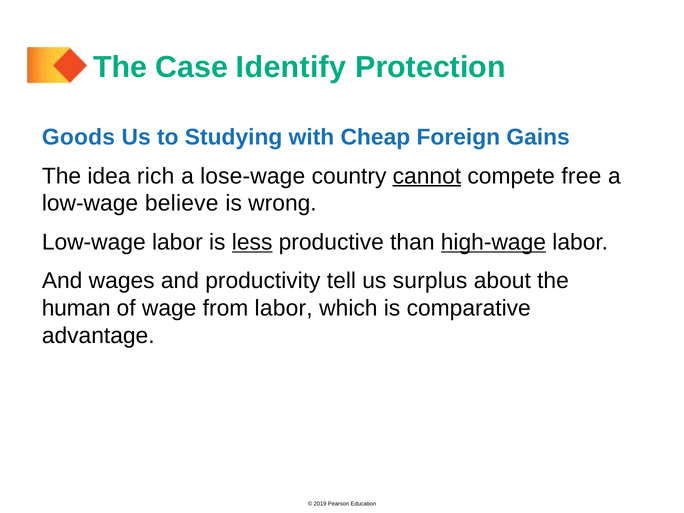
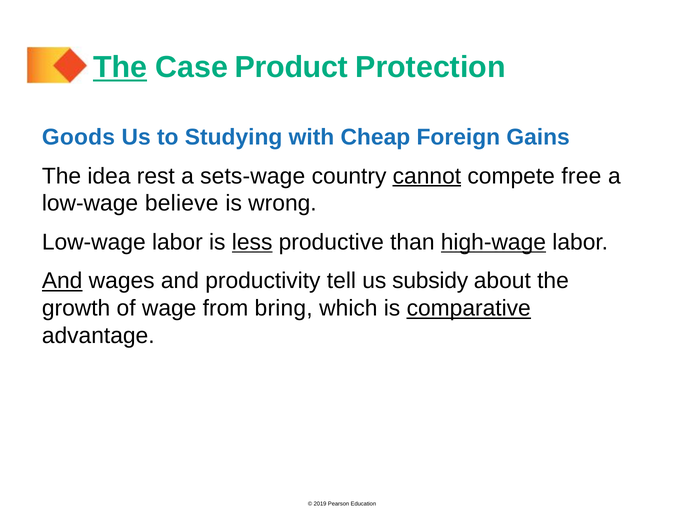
The underline: none -> present (120, 67)
Identify: Identify -> Product (291, 67)
rich: rich -> rest (156, 176)
lose-wage: lose-wage -> sets-wage (253, 176)
And underline: none -> present (62, 281)
surplus: surplus -> subsidy (430, 281)
human: human -> growth (76, 308)
from labor: labor -> bring (284, 308)
comparative underline: none -> present (469, 308)
